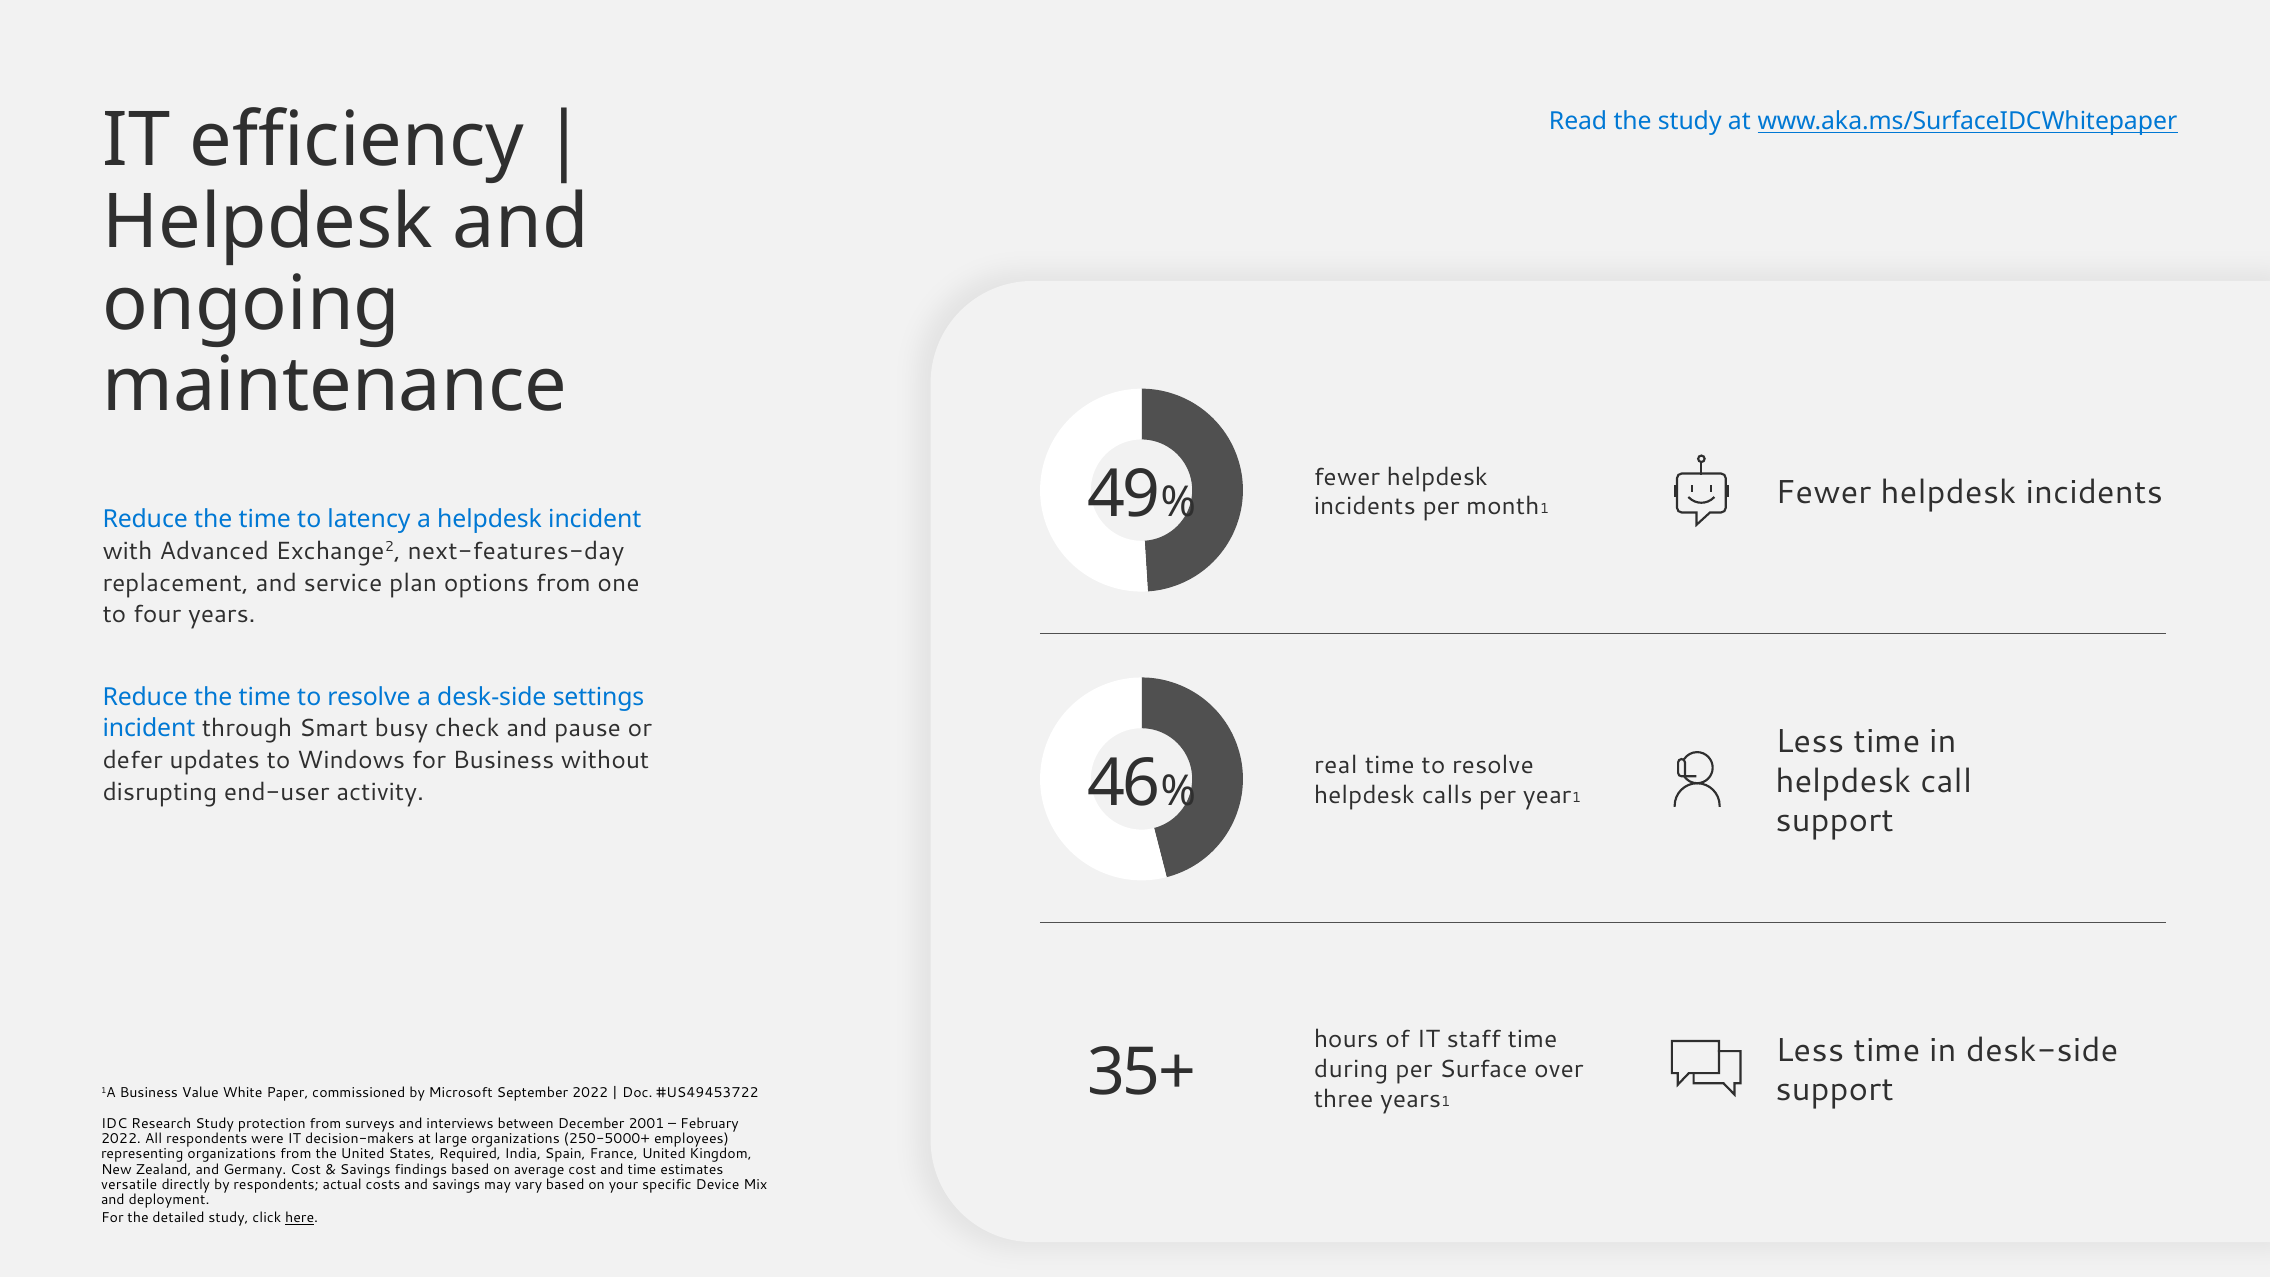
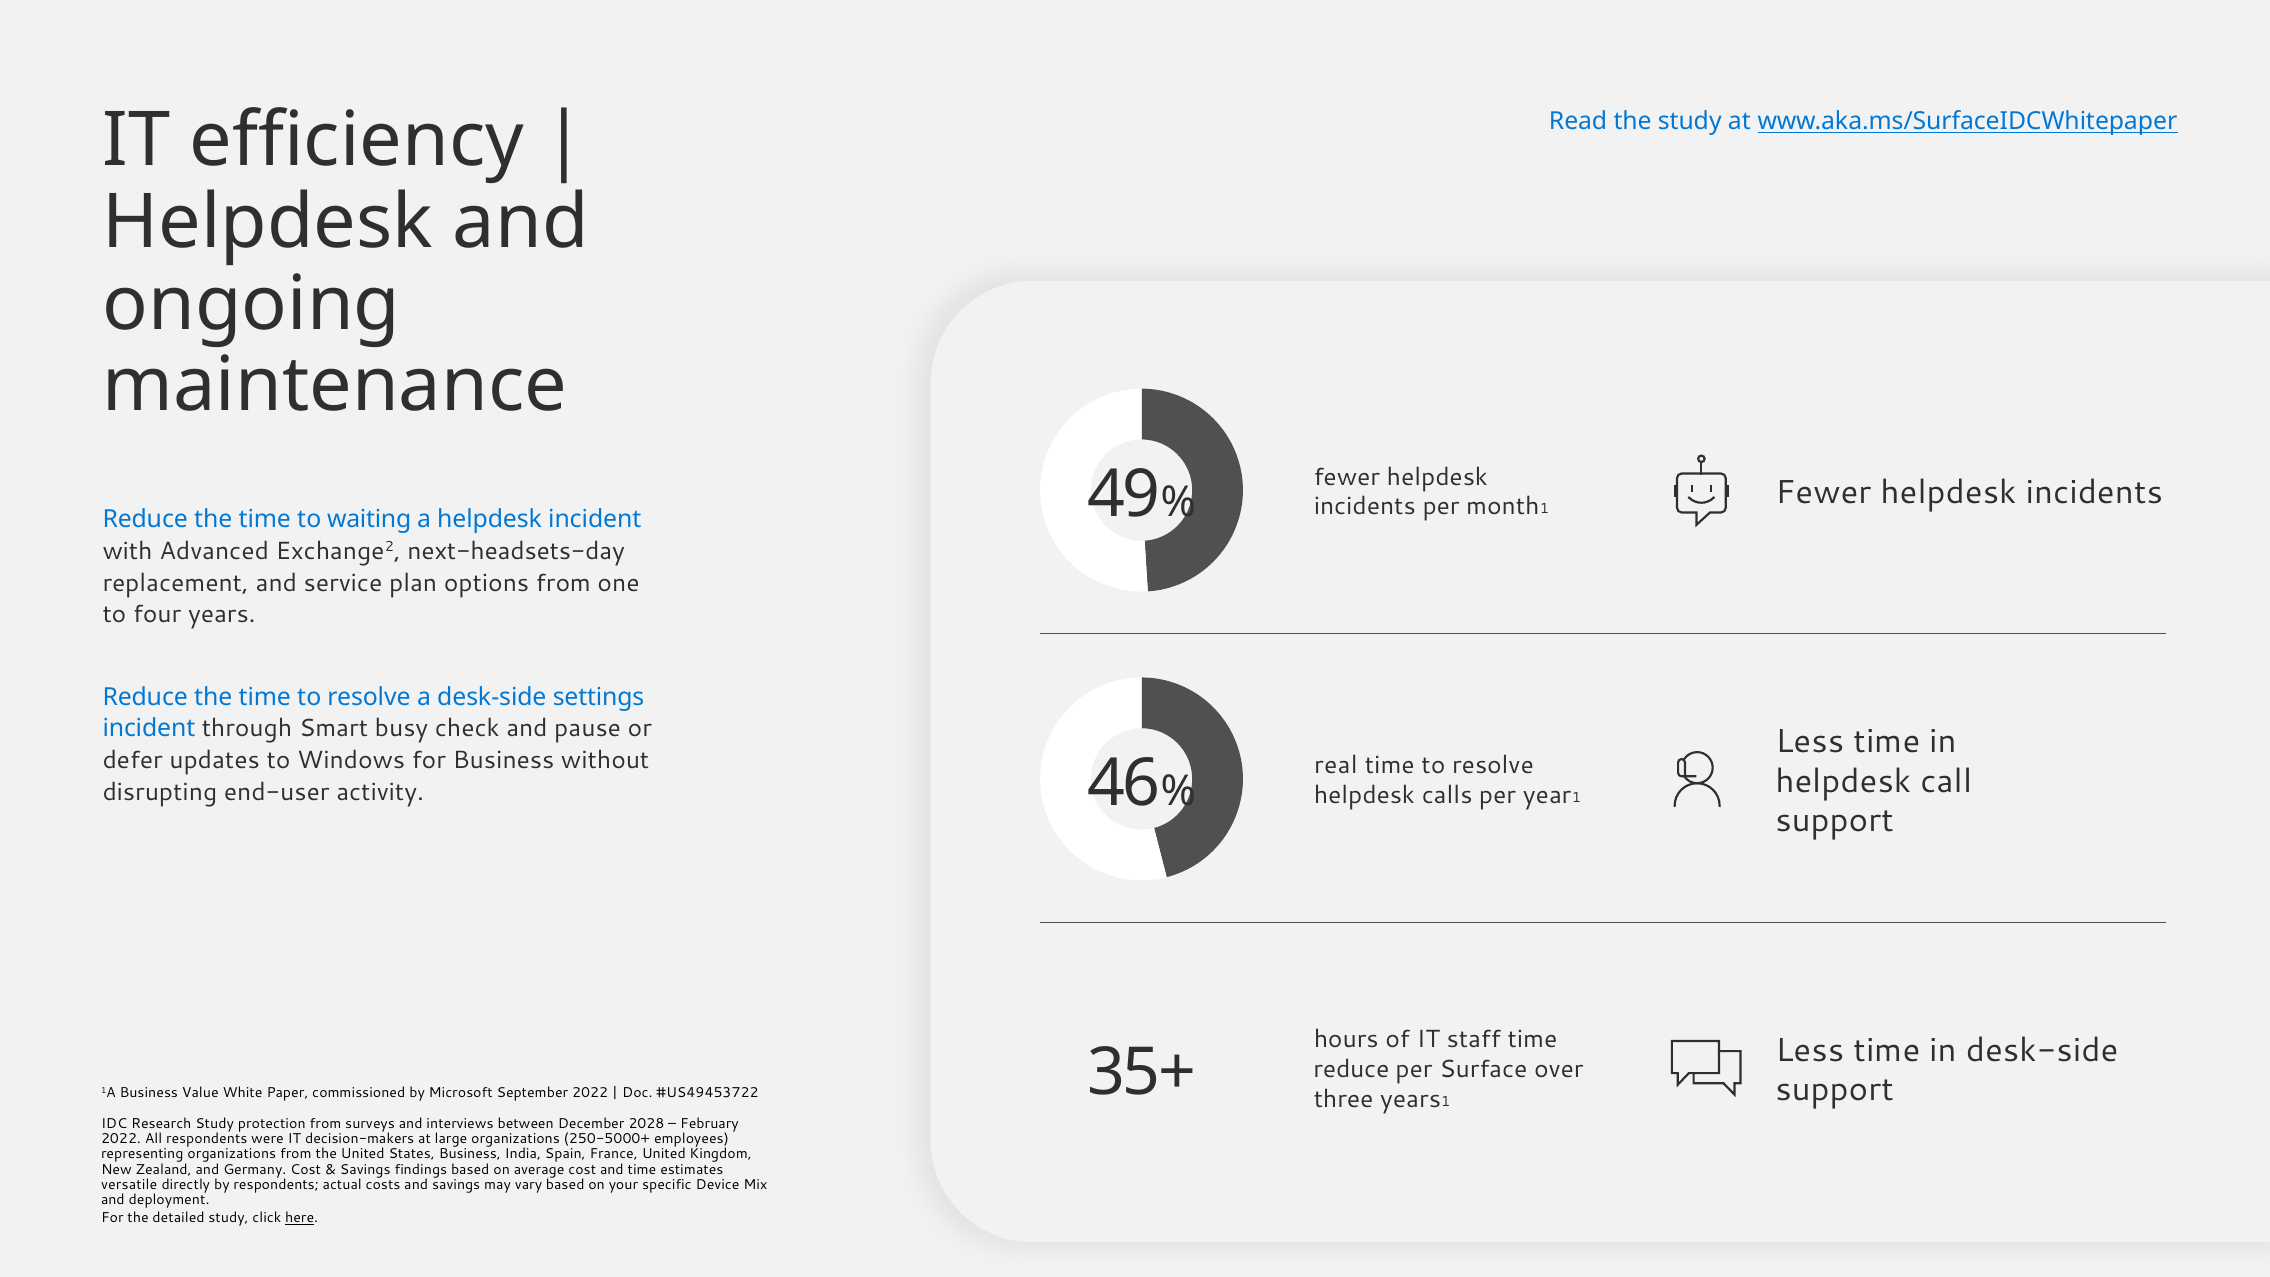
latency: latency -> waiting (369, 519)
next-features-day: next-features-day -> next-headsets-day (516, 551)
during: during -> reduce (1351, 1069)
2001: 2001 -> 2028 (646, 1123)
States Required: Required -> Business (470, 1154)
